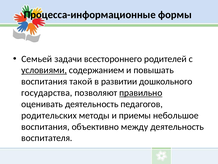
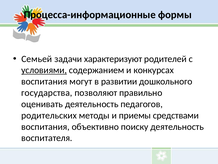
всестороннего: всестороннего -> характеризуют (113, 59)
повышать: повышать -> конкурсах (154, 70)
такой: такой -> могут (81, 81)
правильно underline: present -> none (141, 93)
небольшое: небольшое -> средствами (176, 115)
между: между -> поиску (135, 126)
